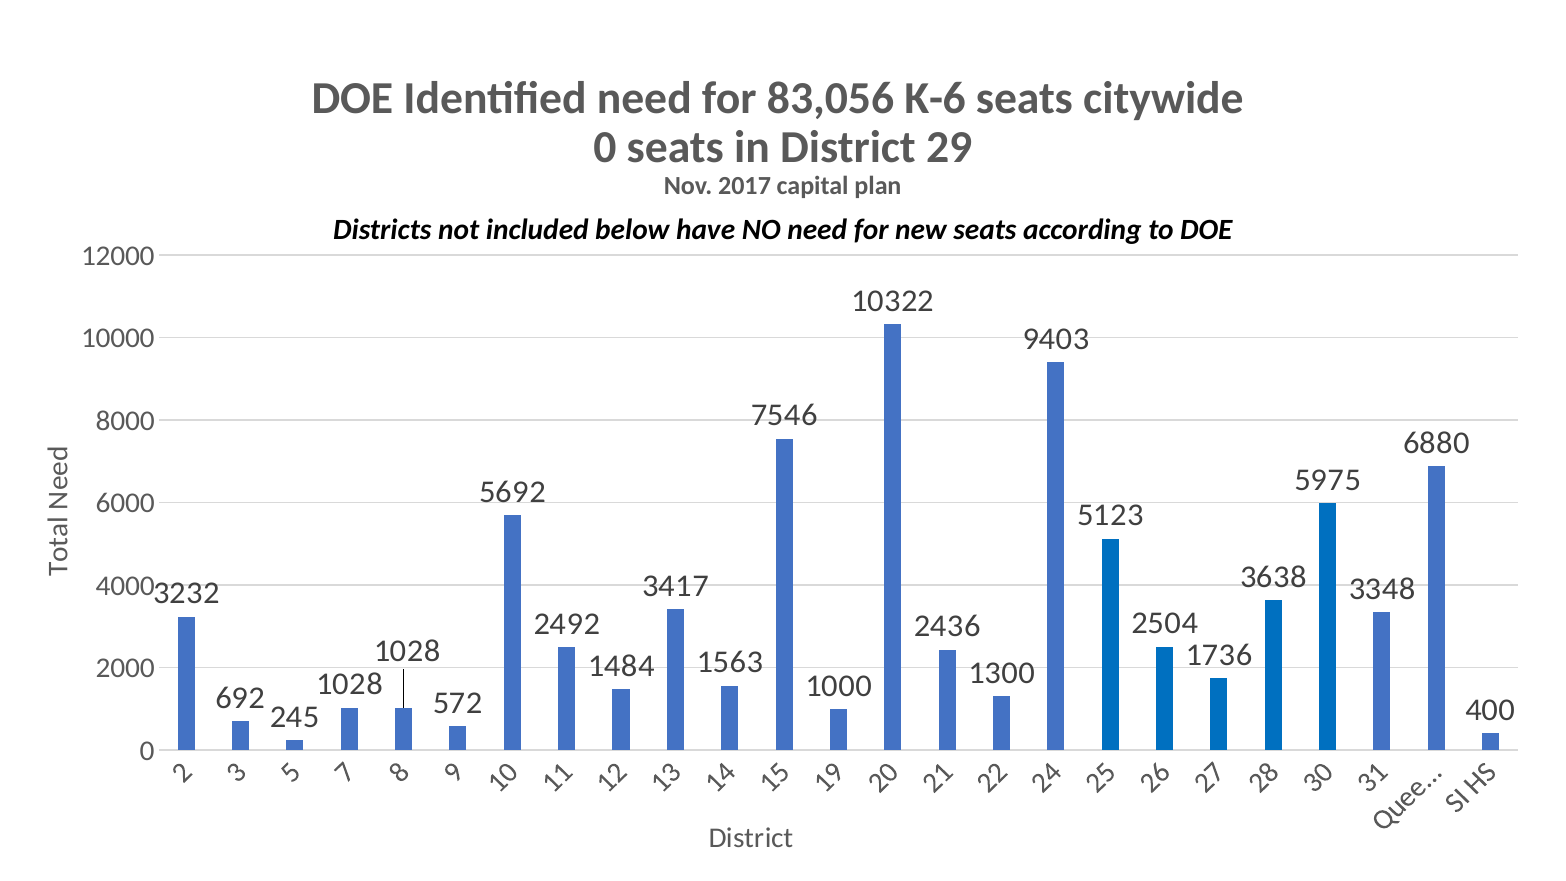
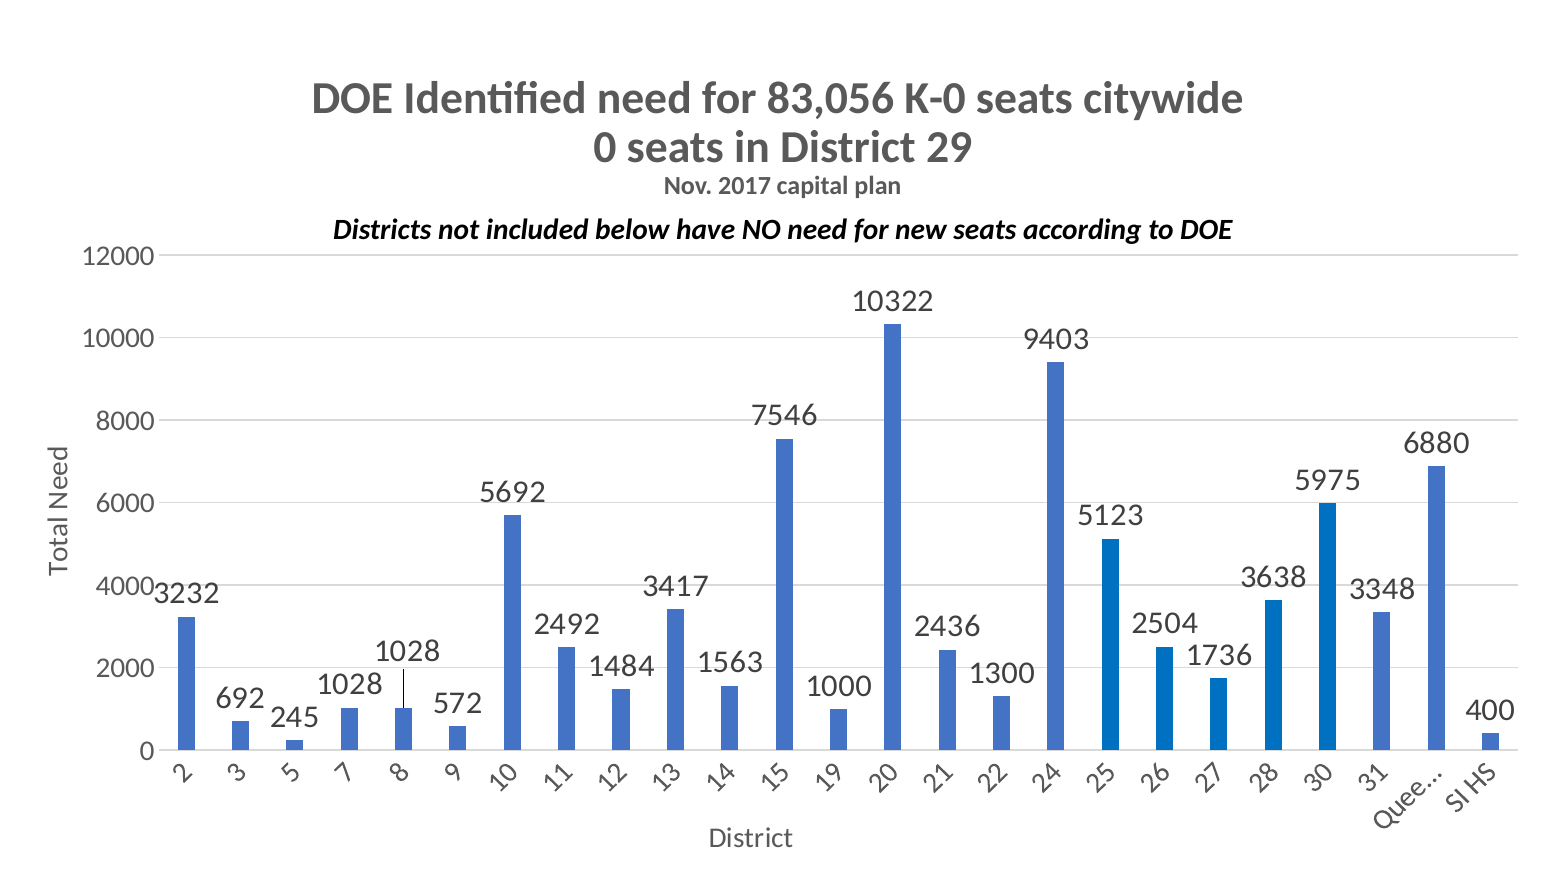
K-6: K-6 -> K-0 (935, 98)
